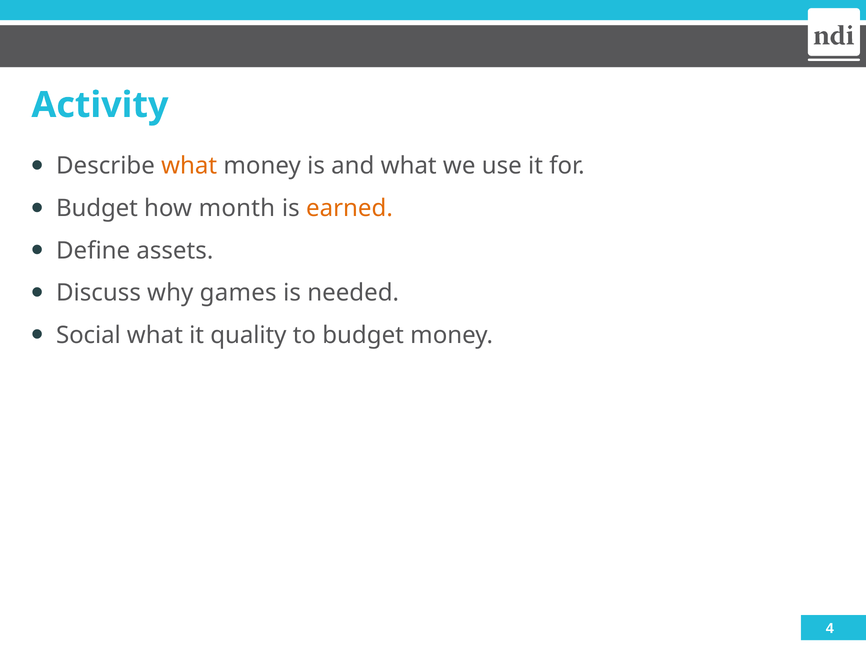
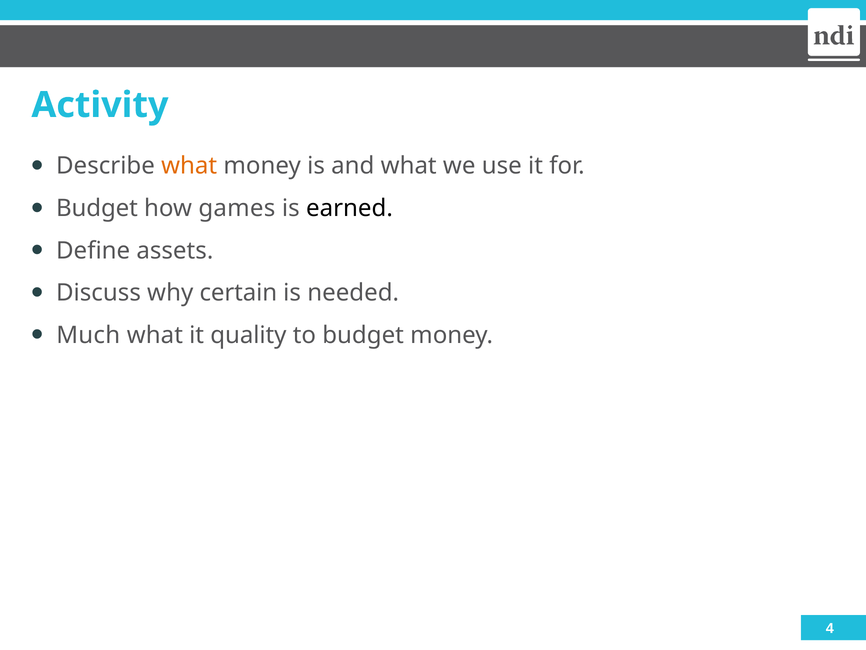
month: month -> games (237, 208)
earned colour: orange -> black (349, 208)
games: games -> certain (238, 293)
Social: Social -> Much (88, 335)
